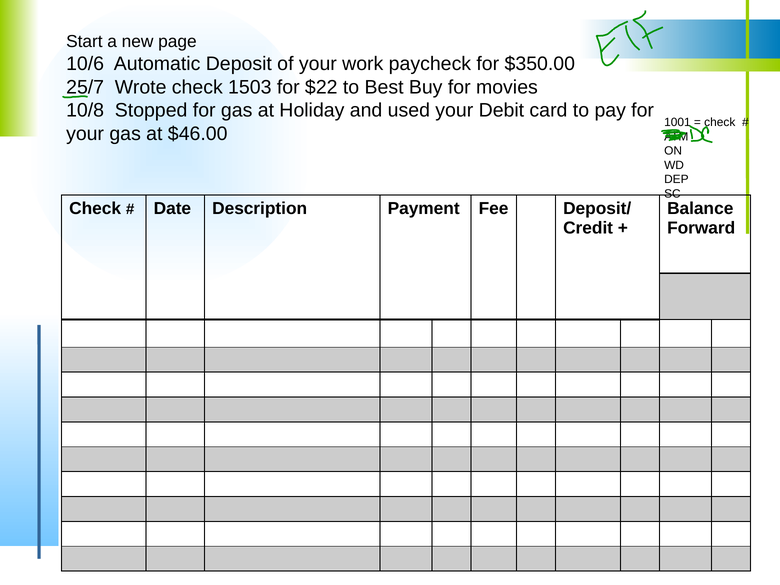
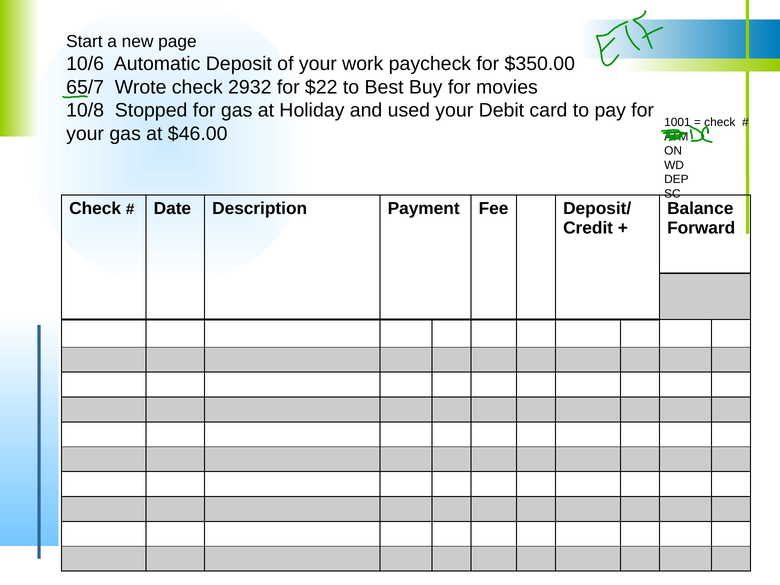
25/7: 25/7 -> 65/7 (85, 87)
1503: 1503 -> 2932 (250, 87)
